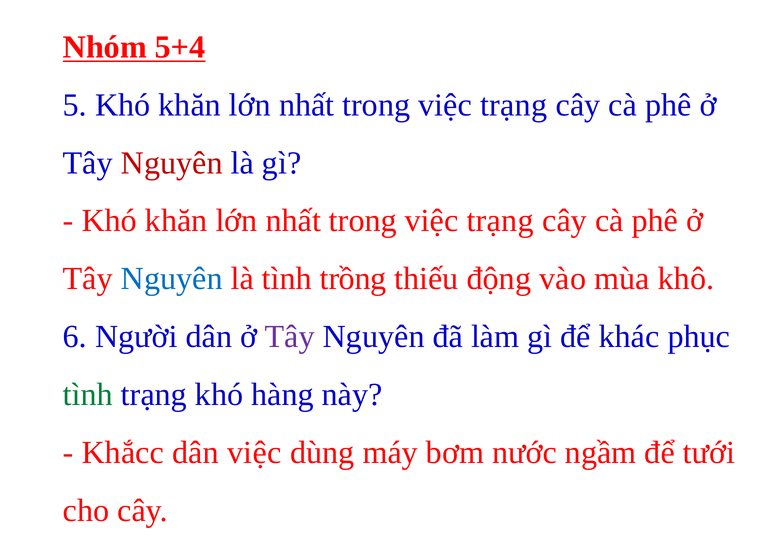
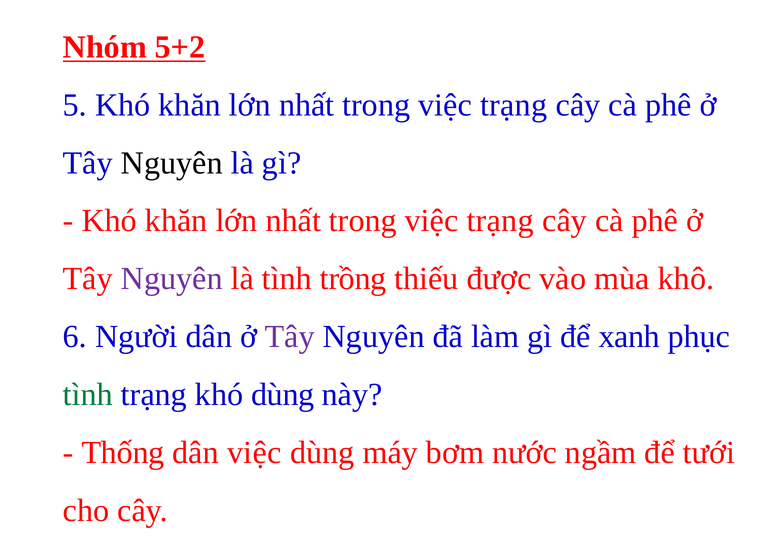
5+4: 5+4 -> 5+2 (180, 47)
Nguyên colour: red -> black (172, 163)
Nguyên colour: blue -> purple (172, 279)
động: động -> được (499, 279)
khác: khác -> xanh (629, 337)
khó hàng: hàng -> dùng (283, 394)
Khắcc: Khắcc -> Thống (123, 452)
